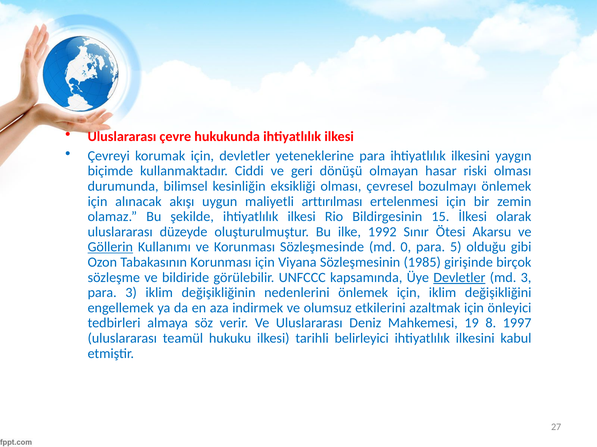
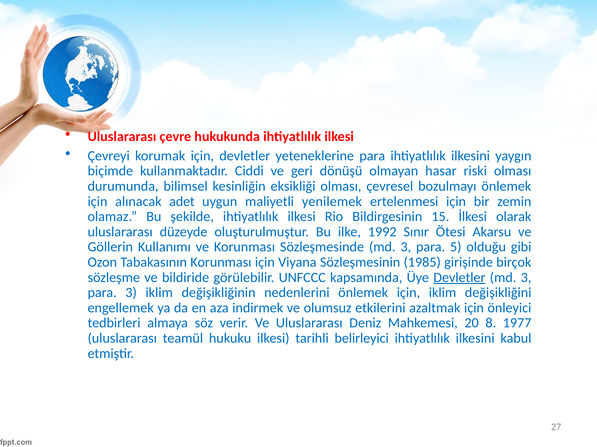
akışı: akışı -> adet (182, 202)
arttırılması: arttırılması -> yenilemek (332, 202)
Göllerin underline: present -> none (110, 247)
Sözleşmesinde md 0: 0 -> 3 (406, 247)
19: 19 -> 20 (472, 324)
1997: 1997 -> 1977 (517, 324)
